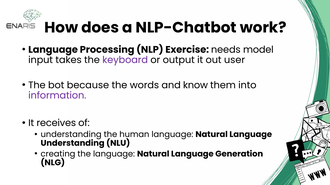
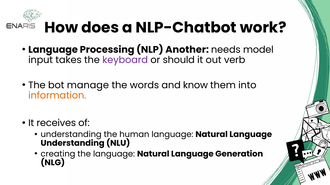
Exercise: Exercise -> Another (187, 50)
output: output -> should (179, 60)
user: user -> verb (235, 60)
because: because -> manage (88, 85)
information colour: purple -> orange (57, 96)
